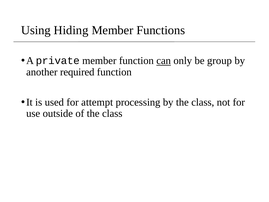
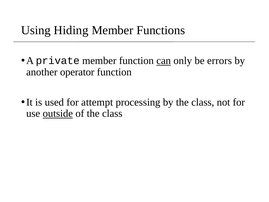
group: group -> errors (219, 61)
required: required -> operator (77, 72)
outside underline: none -> present (58, 113)
